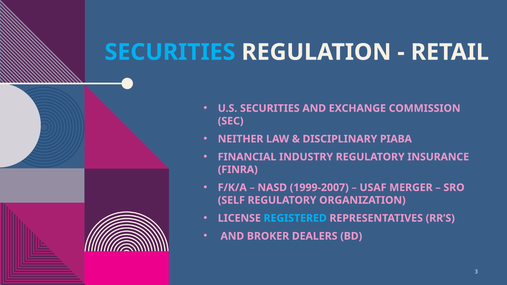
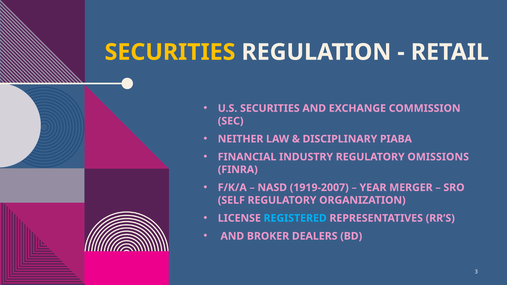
SECURITIES colour: light blue -> yellow (170, 52)
INSURANCE: INSURANCE -> OMISSIONS (438, 157)
1999-2007: 1999-2007 -> 1919-2007 (319, 188)
USAF: USAF -> YEAR (373, 188)
